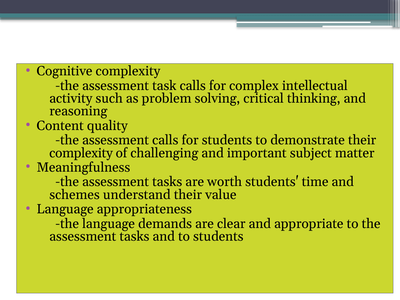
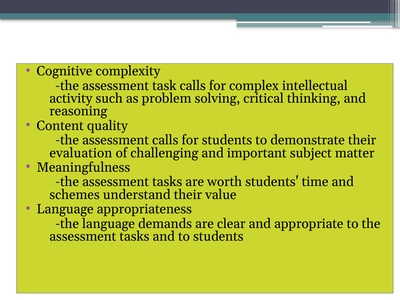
complexity: complexity -> evaluation (81, 153)
